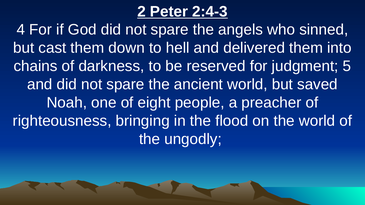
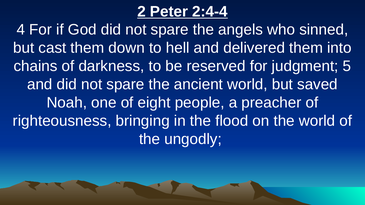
2:4-3: 2:4-3 -> 2:4-4 (210, 12)
